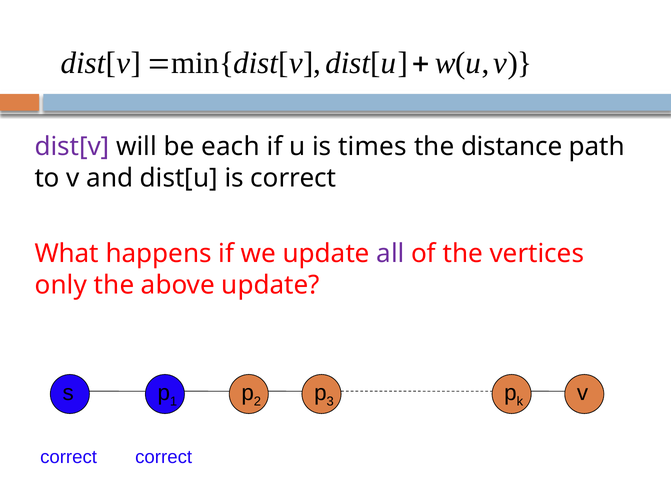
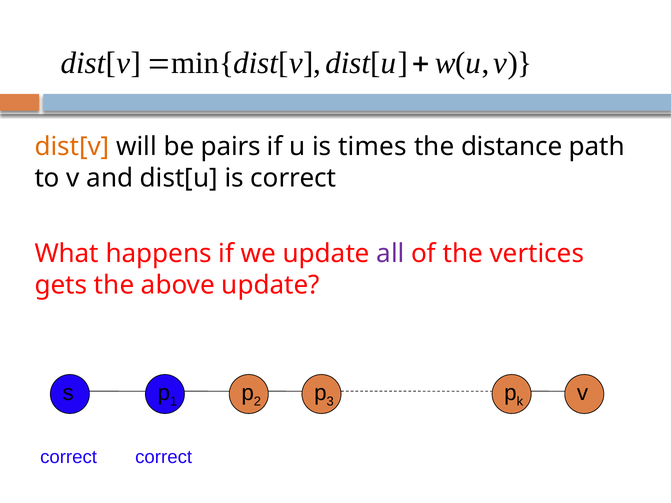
dist[v colour: purple -> orange (72, 147)
each: each -> pairs (231, 147)
only: only -> gets (61, 285)
